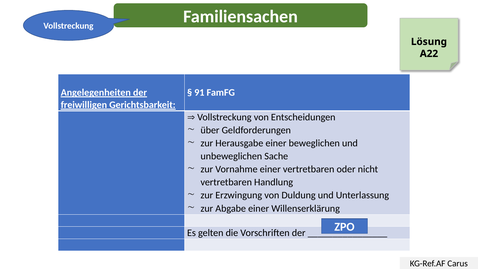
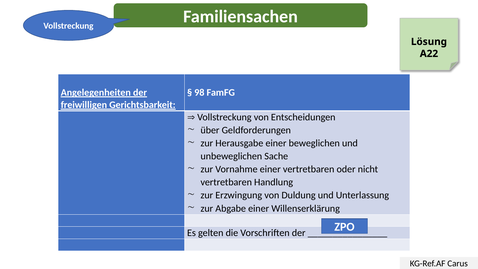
91: 91 -> 98 (199, 93)
